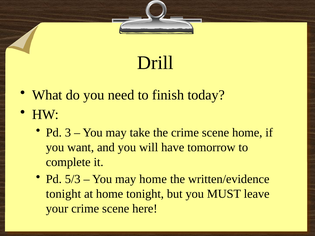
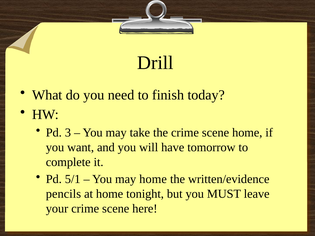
5/3: 5/3 -> 5/1 (73, 179)
tonight: tonight -> pencils (63, 194)
